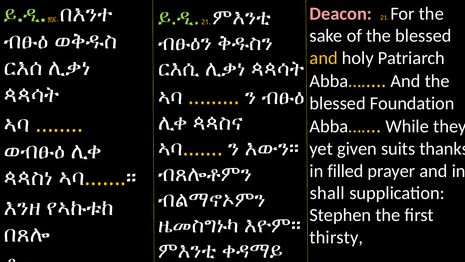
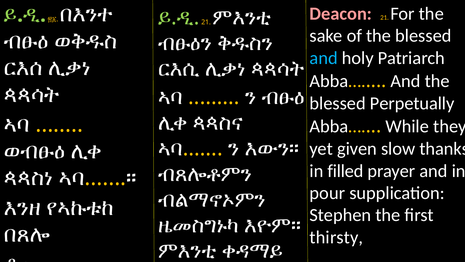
and colour: yellow -> light blue (324, 58)
Foundation: Foundation -> Perpetually (412, 103)
suits: suits -> slow (398, 149)
shall: shall -> pour (327, 193)
